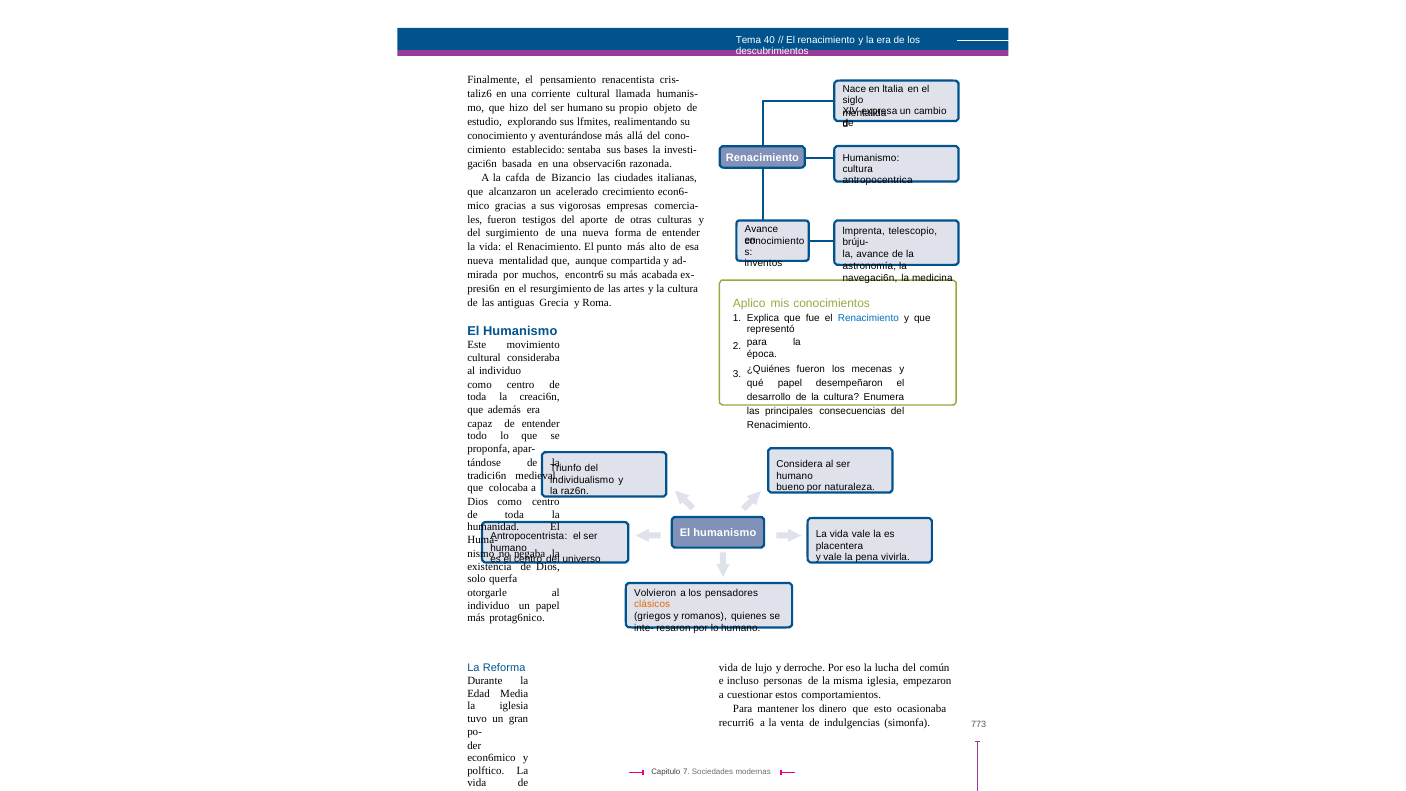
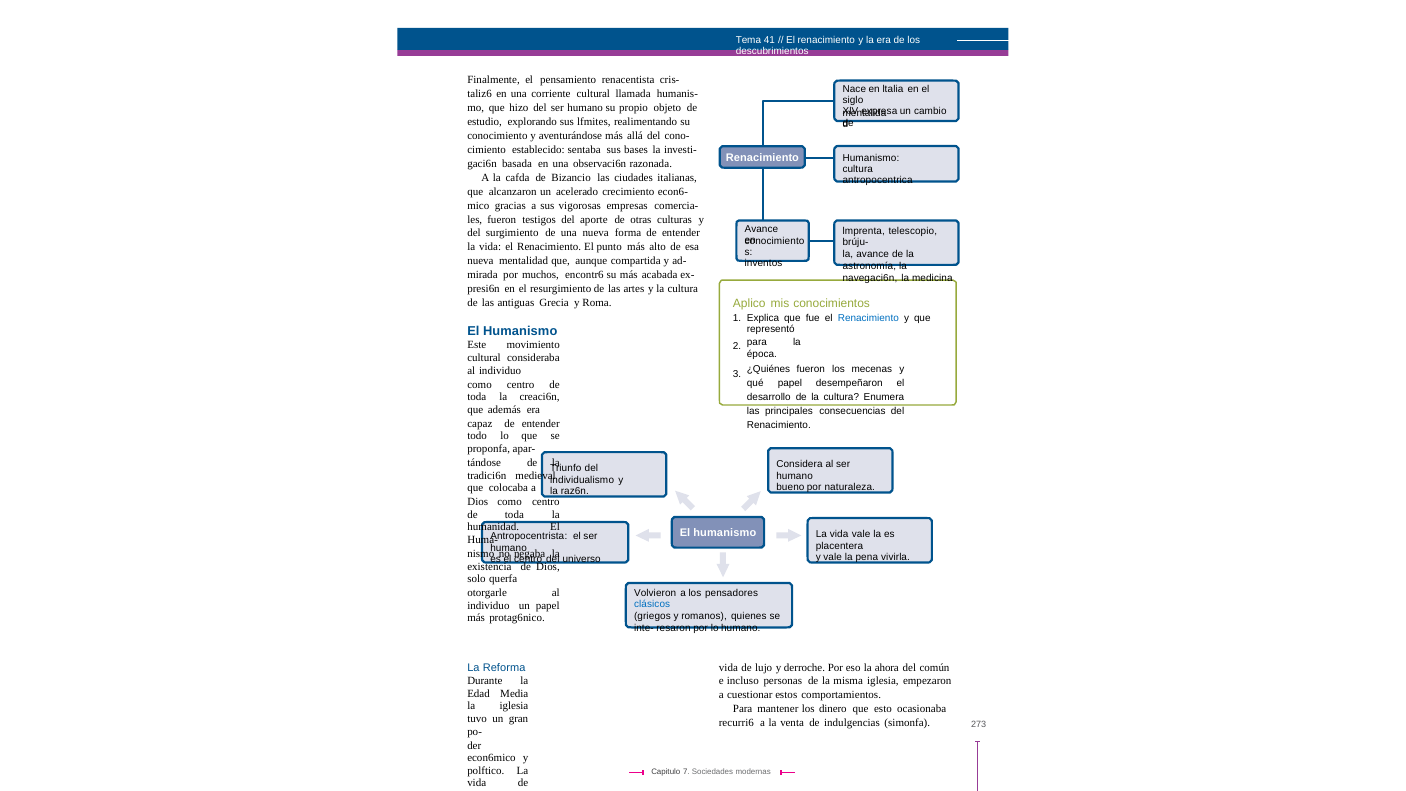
40: 40 -> 41 (769, 40)
clásicos colour: orange -> blue (652, 604)
lucha: lucha -> ahora (887, 668)
773: 773 -> 273 (979, 724)
